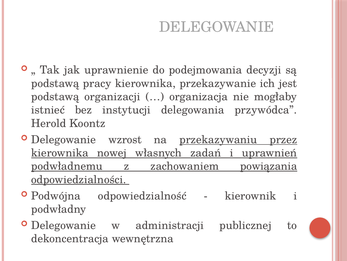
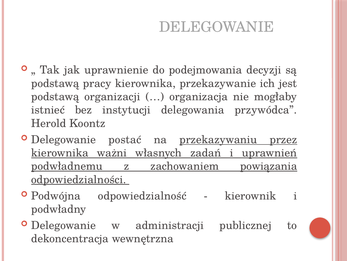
wzrost: wzrost -> postać (125, 139)
nowej: nowej -> ważni (112, 153)
